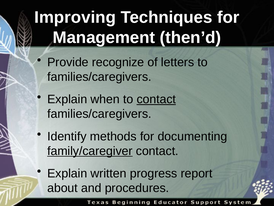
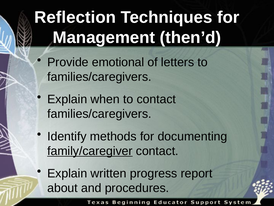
Improving: Improving -> Reflection (75, 17)
recognize: recognize -> emotional (118, 62)
contact underline: present -> none (156, 99)
